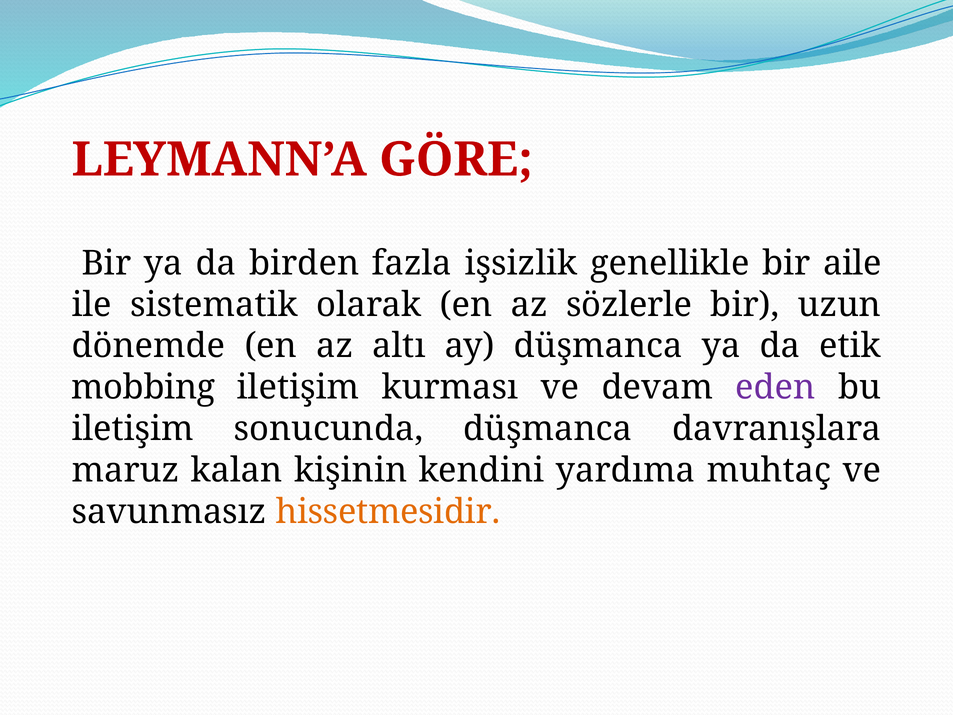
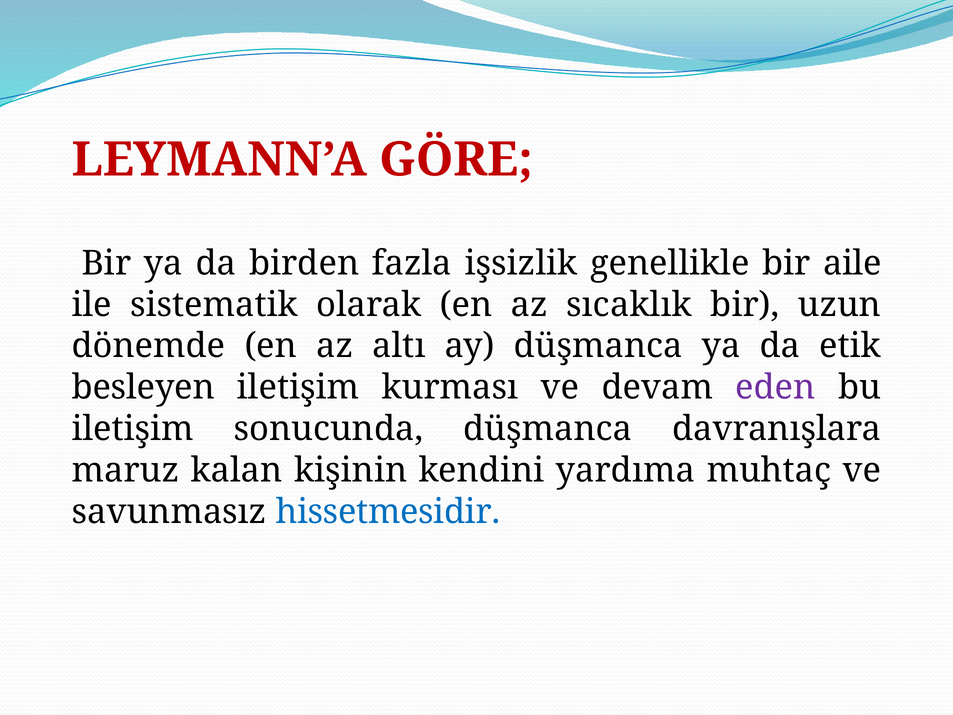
sözlerle: sözlerle -> sıcaklık (629, 305)
mobbing: mobbing -> besleyen (143, 387)
hissetmesidir colour: orange -> blue (388, 511)
